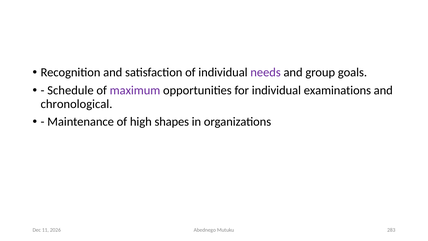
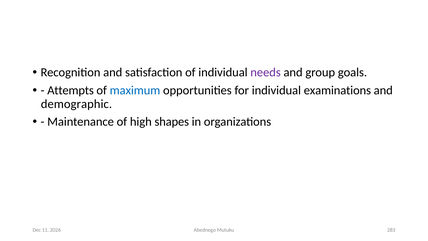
Schedule: Schedule -> Attempts (71, 90)
maximum colour: purple -> blue (135, 90)
chronological: chronological -> demographic (76, 104)
